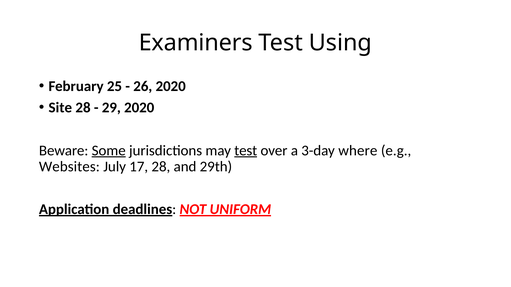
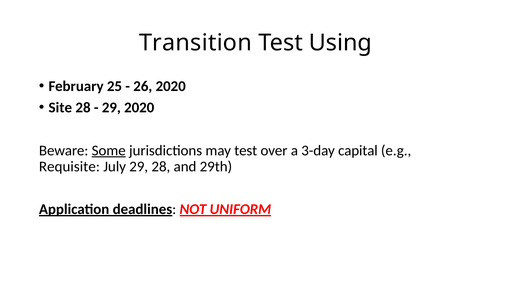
Examiners: Examiners -> Transition (195, 43)
test underline: present -> none (246, 151)
where: where -> capital (358, 151)
Websites: Websites -> Requisite (69, 167)
July 17: 17 -> 29 (139, 167)
